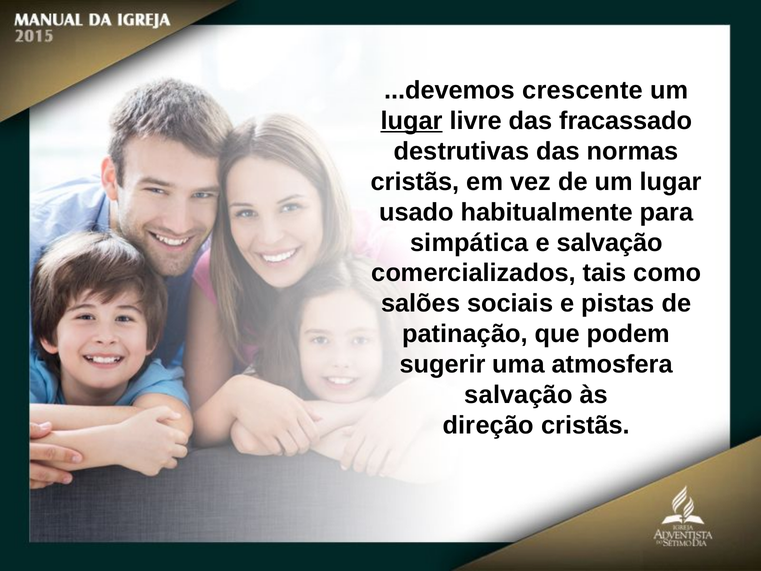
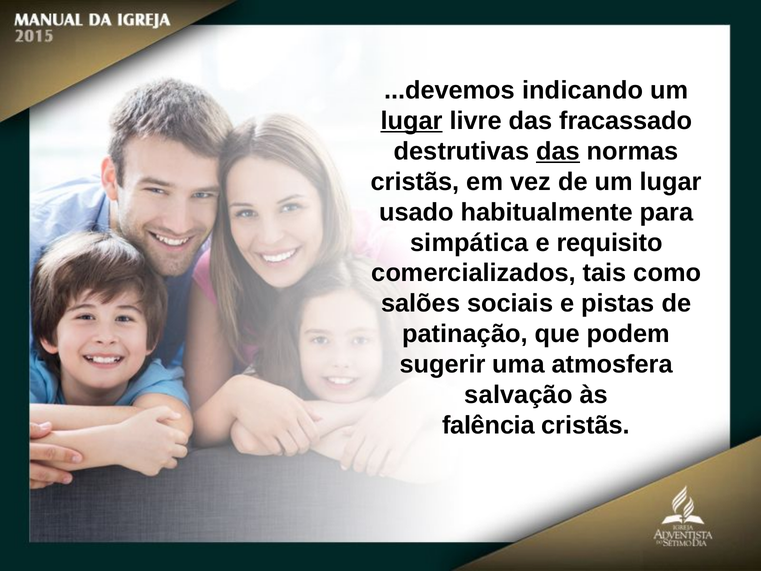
crescente: crescente -> indicando (583, 90)
das underline: none -> present (558, 151)
e salvação: salvação -> requisito (610, 243)
direção: direção -> falência (488, 425)
